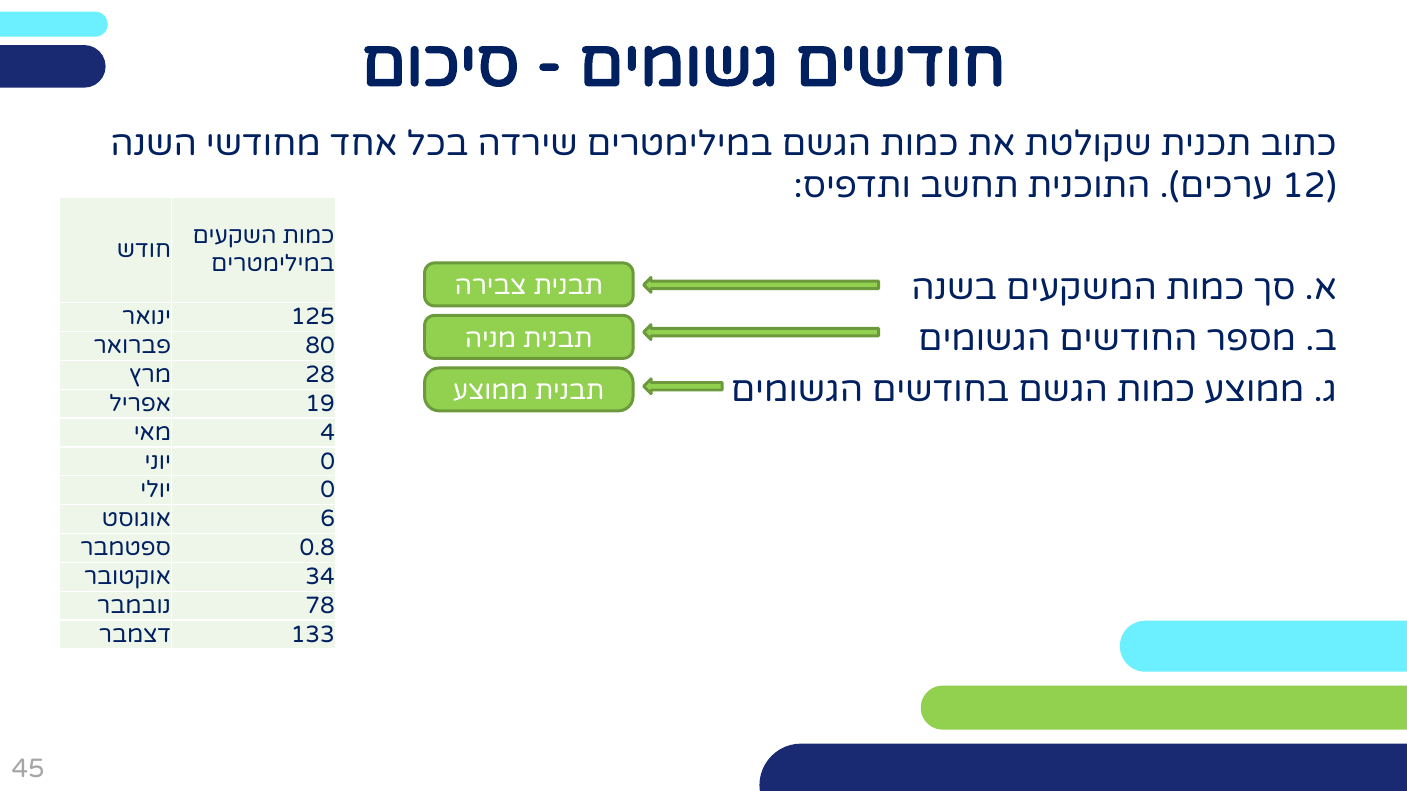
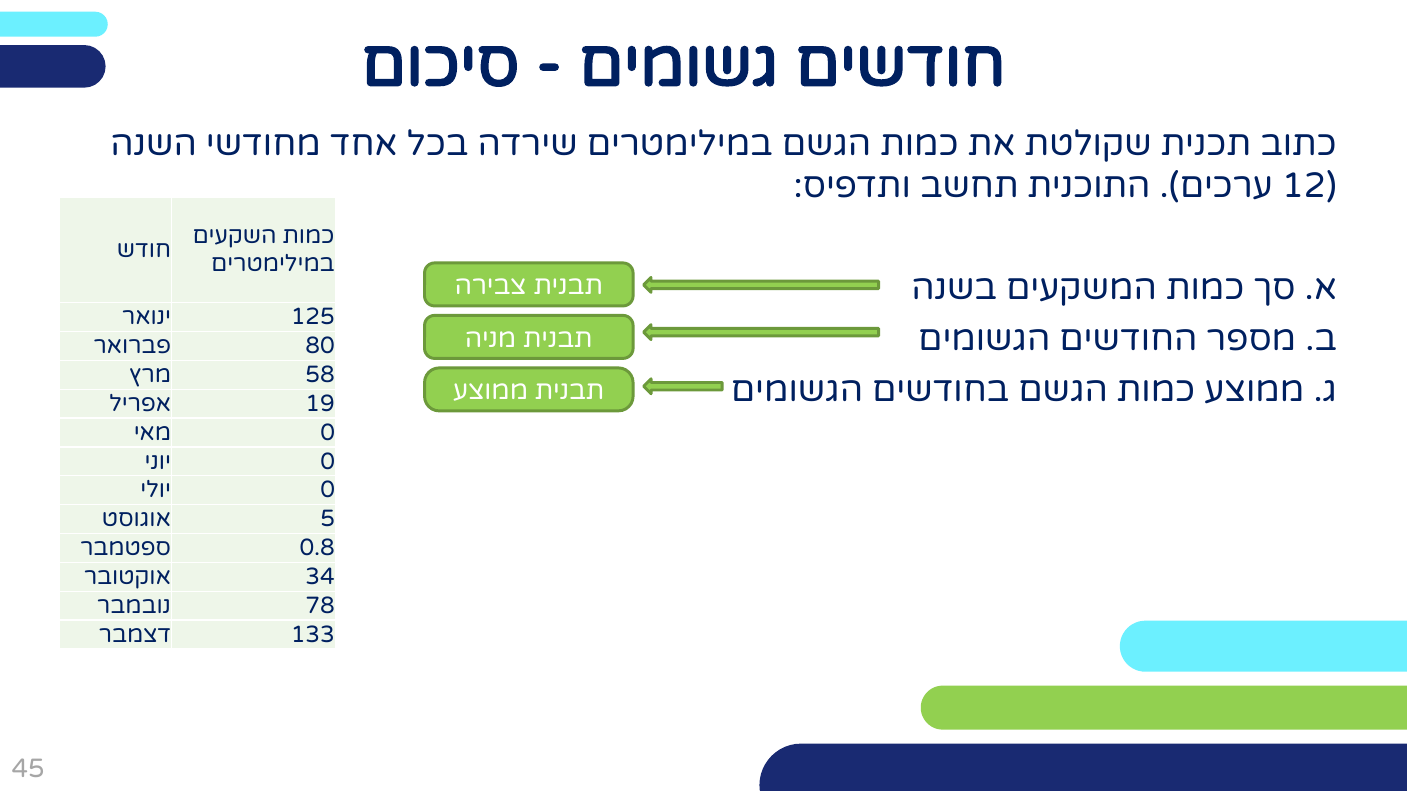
28: 28 -> 58 (320, 375)
4: 4 -> 0 (328, 433)
6: 6 -> 5 (328, 519)
